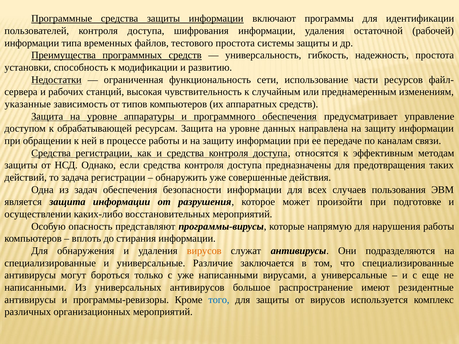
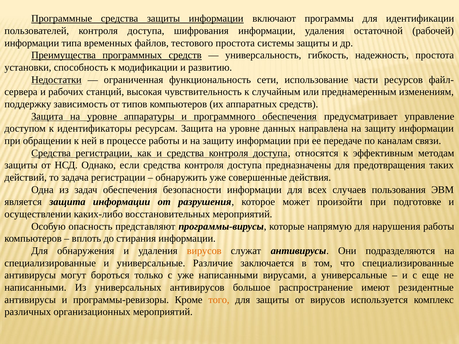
указанные: указанные -> поддержку (28, 104)
обрабатывающей: обрабатывающей -> идентификаторы (95, 129)
того colour: blue -> orange (219, 300)
